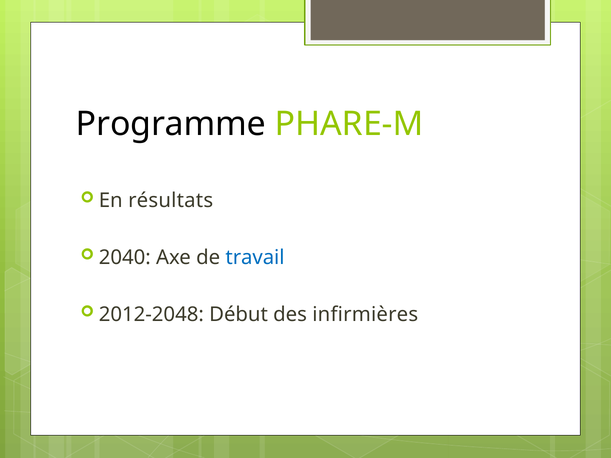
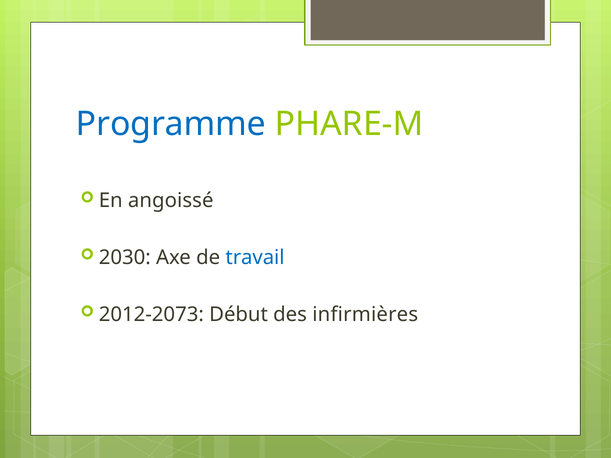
Programme colour: black -> blue (171, 124)
résultats: résultats -> angoissé (171, 200)
2040: 2040 -> 2030 (125, 257)
2012-2048: 2012-2048 -> 2012-2073 (151, 315)
